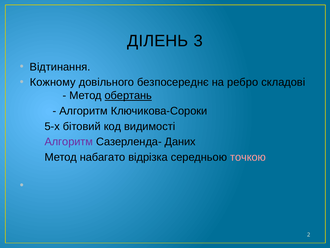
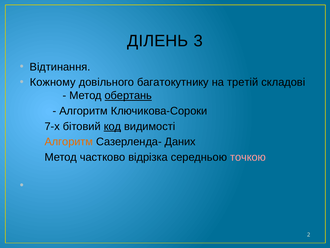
безпосереднє: безпосереднє -> багатокутнику (173, 82)
ребро: ребро -> третій (243, 82)
5-х: 5-х -> 7-х (52, 126)
код underline: none -> present (112, 126)
Алгоритм colour: purple -> orange (69, 142)
набагато: набагато -> частково (103, 157)
